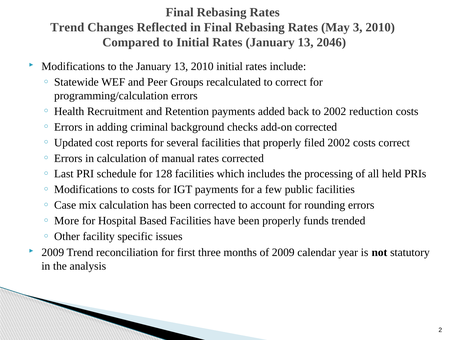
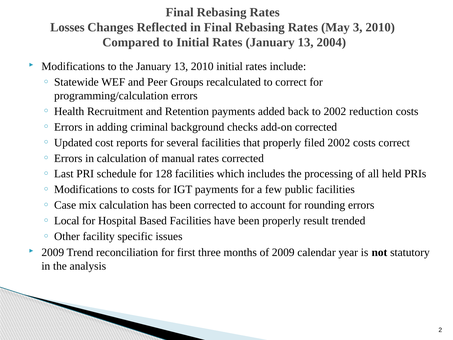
Trend: Trend -> Losses (67, 27)
2046: 2046 -> 2004 (331, 42)
More: More -> Local (67, 221)
funds: funds -> result (316, 221)
